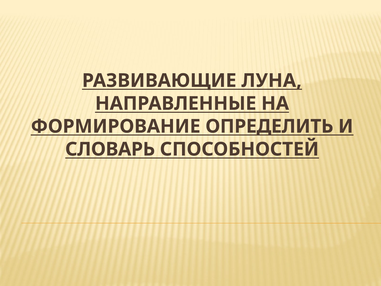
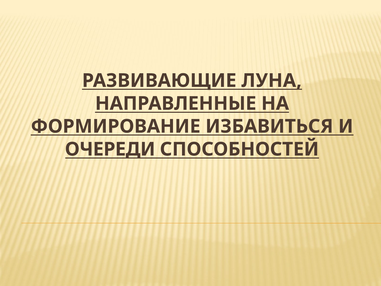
ОПРЕДЕЛИТЬ: ОПРЕДЕЛИТЬ -> ИЗБАВИТЬСЯ (269, 126)
СЛОВАРЬ: СЛОВАРЬ -> ОЧЕРЕДИ (110, 149)
